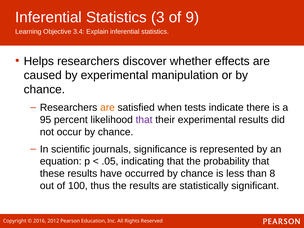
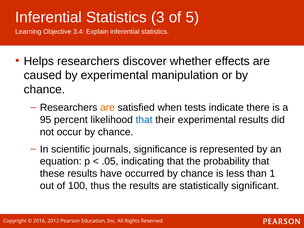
9: 9 -> 5 (192, 17)
that colour: purple -> blue (144, 120)
8: 8 -> 1 (272, 174)
